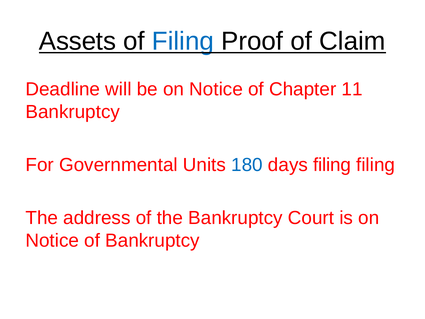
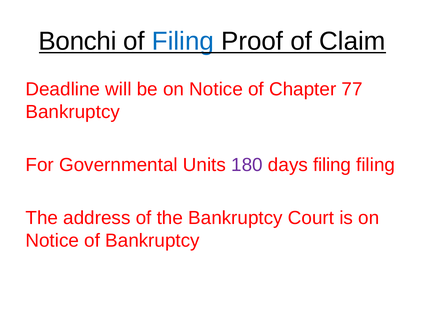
Assets: Assets -> Bonchi (78, 41)
11: 11 -> 77 (352, 89)
180 colour: blue -> purple (247, 165)
